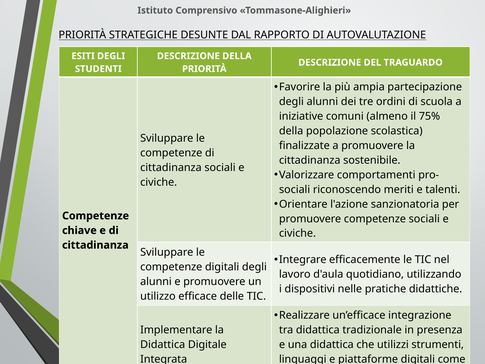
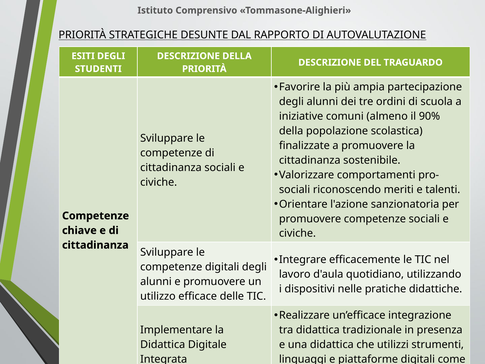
75%: 75% -> 90% (429, 116)
